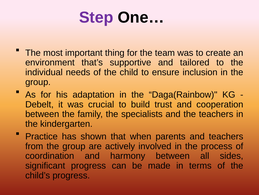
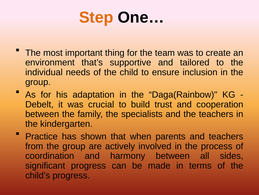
Step colour: purple -> orange (96, 17)
